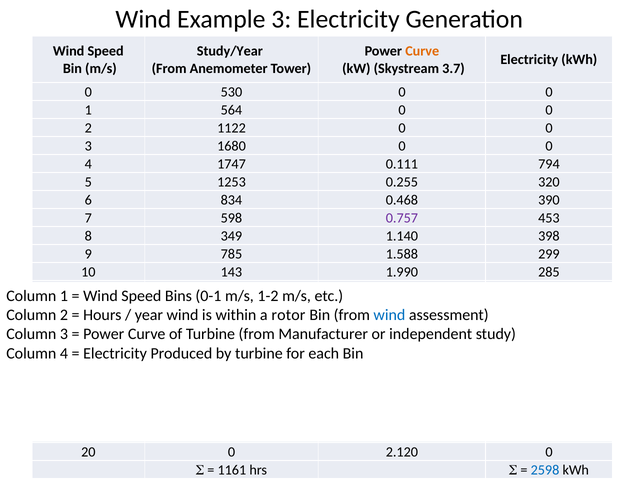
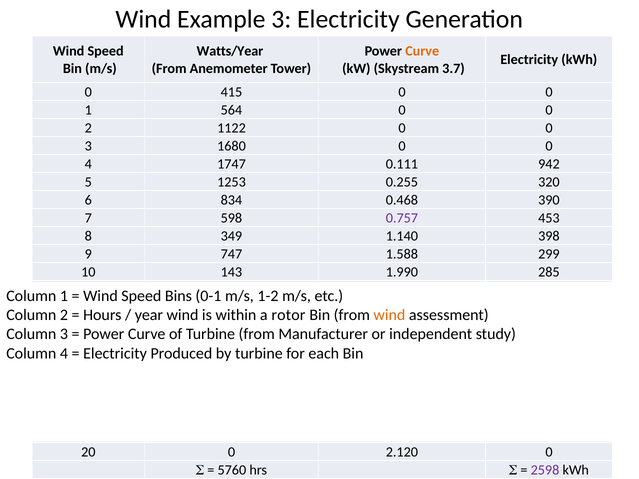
Study/Year: Study/Year -> Watts/Year (230, 51)
530: 530 -> 415 (231, 92)
794: 794 -> 942 (549, 164)
785: 785 -> 747 (231, 254)
wind colour: blue -> orange (389, 315)
1161: 1161 -> 5760 (232, 470)
2598 colour: blue -> purple (545, 470)
